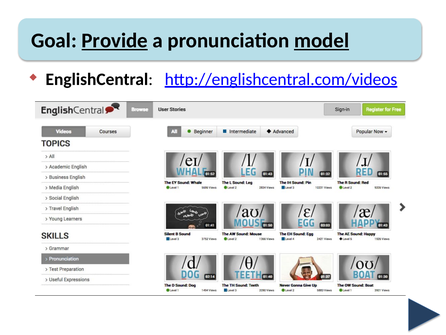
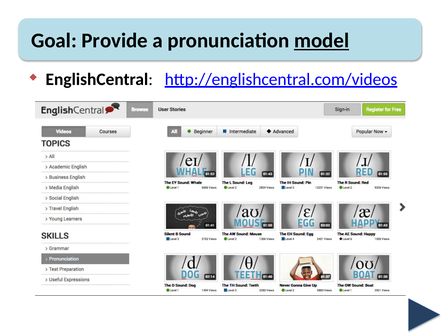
Provide underline: present -> none (115, 41)
